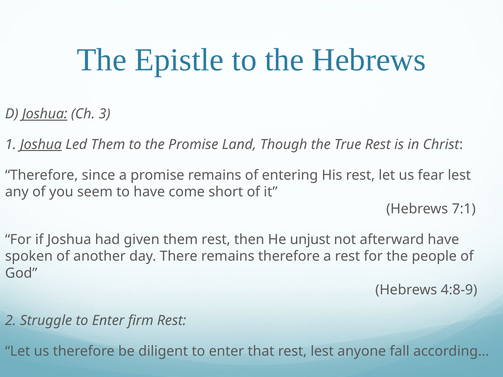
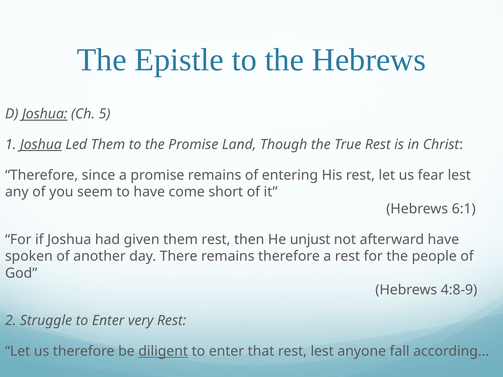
3: 3 -> 5 (105, 114)
7:1: 7:1 -> 6:1 (464, 209)
firm: firm -> very (141, 321)
diligent underline: none -> present (163, 352)
